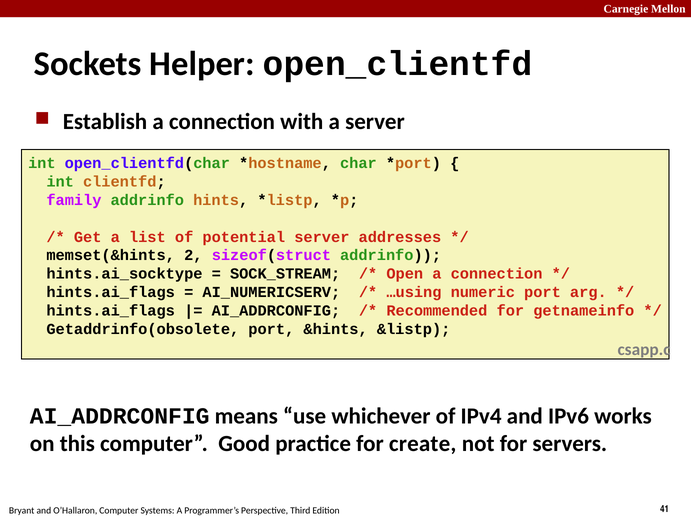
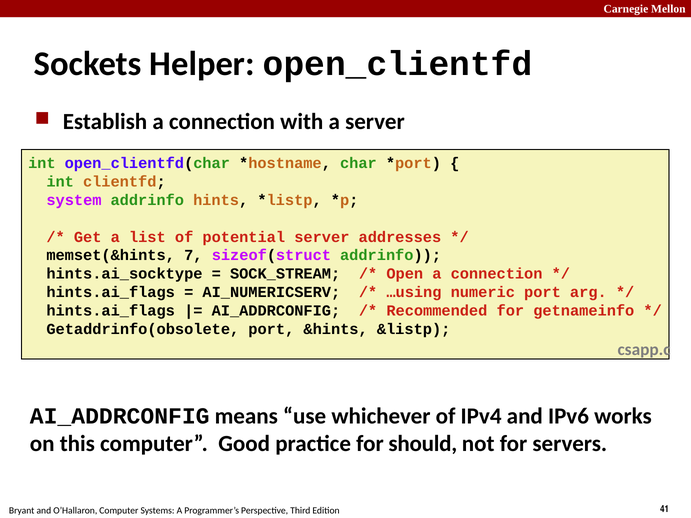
family: family -> system (74, 200)
2: 2 -> 7 (193, 255)
create: create -> should (423, 444)
